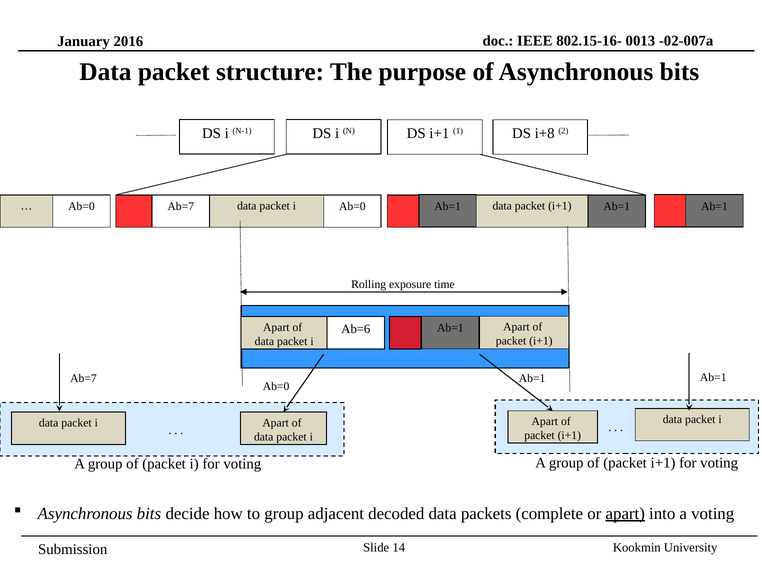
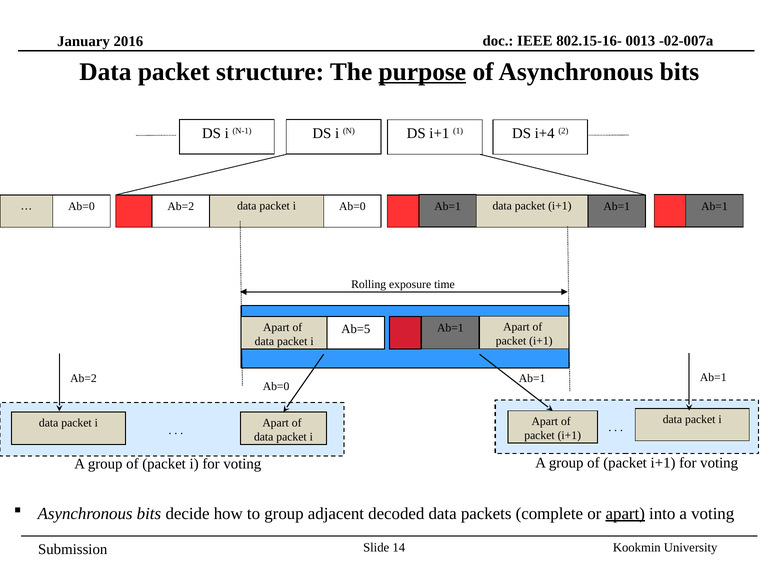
purpose underline: none -> present (422, 72)
i+8: i+8 -> i+4 (545, 134)
Ab=7: Ab=7 -> Ab=2 (181, 207)
Ab=6: Ab=6 -> Ab=5 (356, 329)
Ab=7: Ab=7 -> Ab=2 (83, 379)
